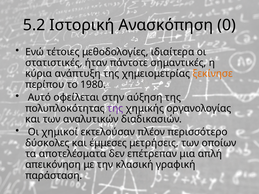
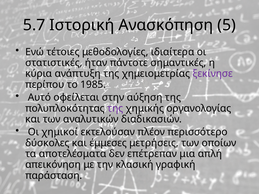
5.2: 5.2 -> 5.7 (34, 25)
0: 0 -> 5 (227, 25)
ξεκίνησε colour: orange -> purple (213, 74)
1980: 1980 -> 1985 (93, 85)
